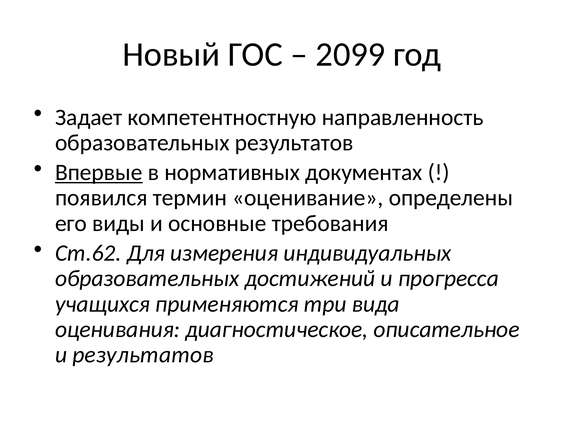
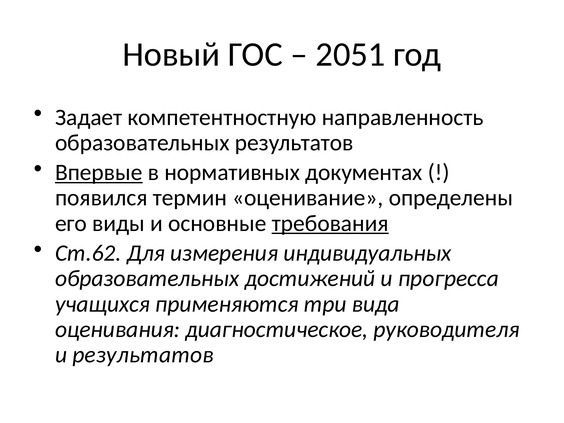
2099: 2099 -> 2051 (350, 55)
требования underline: none -> present (330, 223)
описательное: описательное -> руководителя (446, 329)
